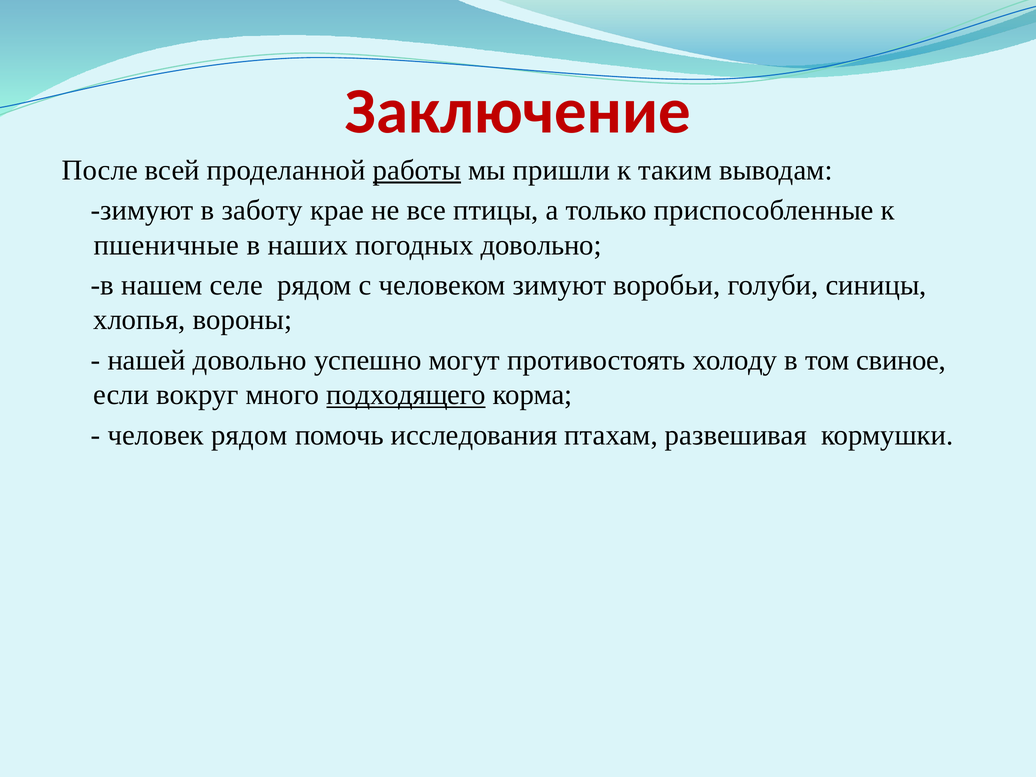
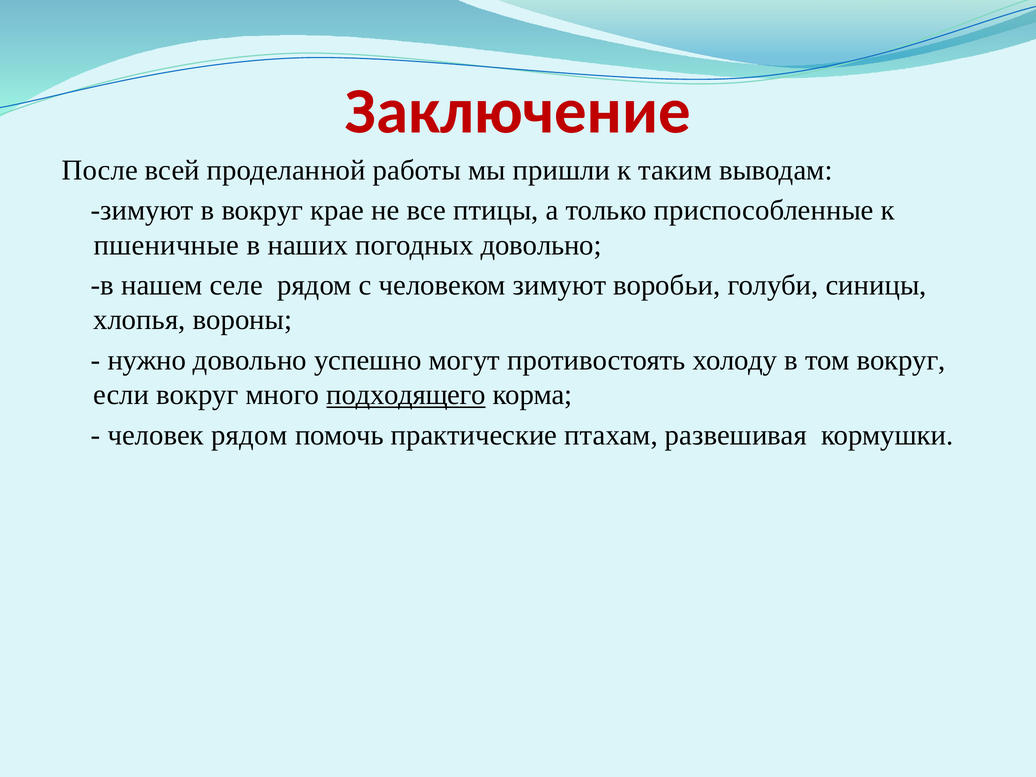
работы underline: present -> none (417, 170)
в заботу: заботу -> вокруг (262, 210)
нашей: нашей -> нужно (147, 360)
том свиное: свиное -> вокруг (901, 360)
исследования: исследования -> практические (474, 435)
